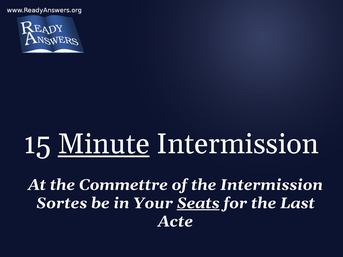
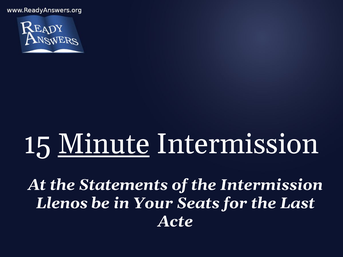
Commettre: Commettre -> Statements (123, 185)
Sortes: Sortes -> Llenos (62, 203)
Seats underline: present -> none (198, 203)
